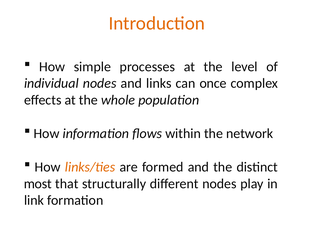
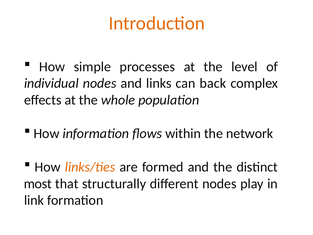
once: once -> back (213, 83)
